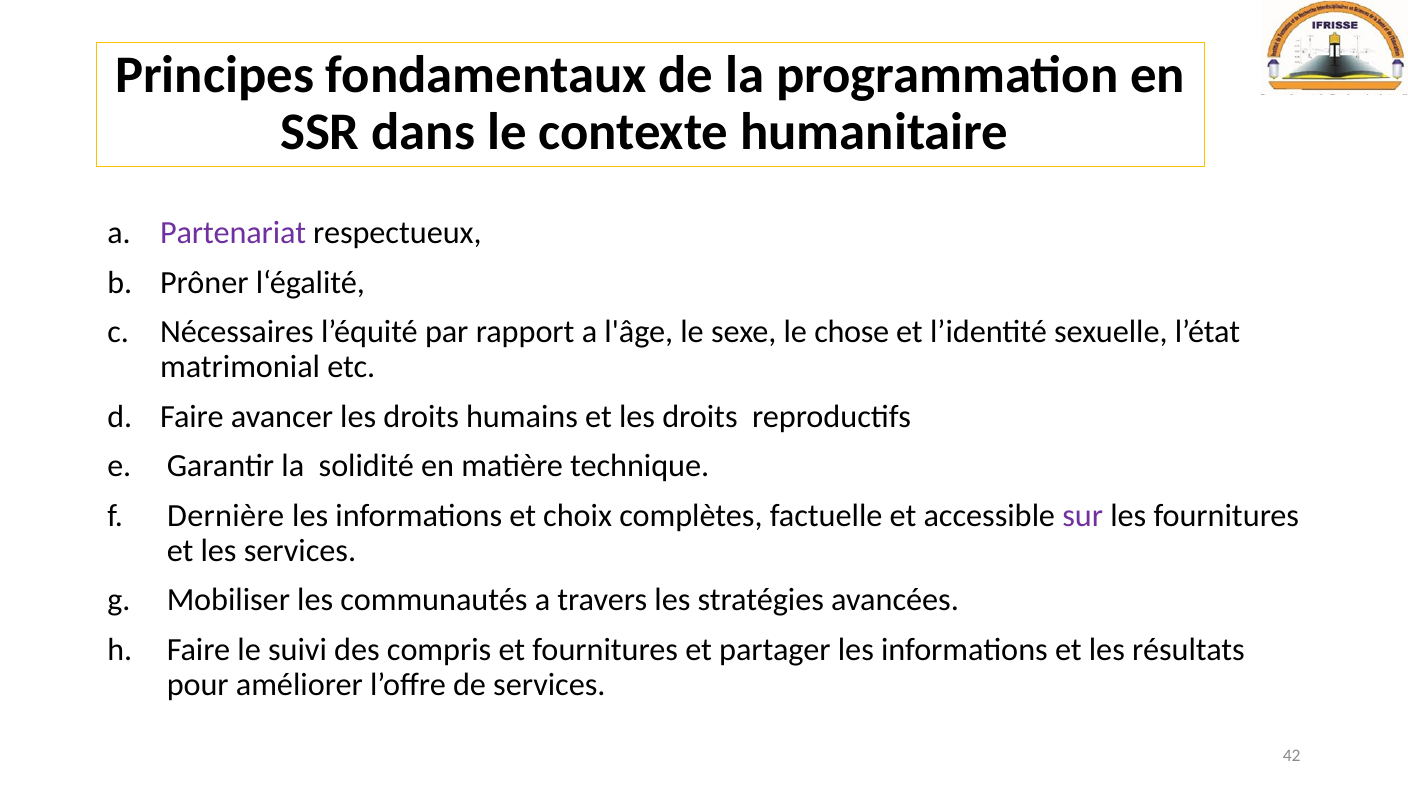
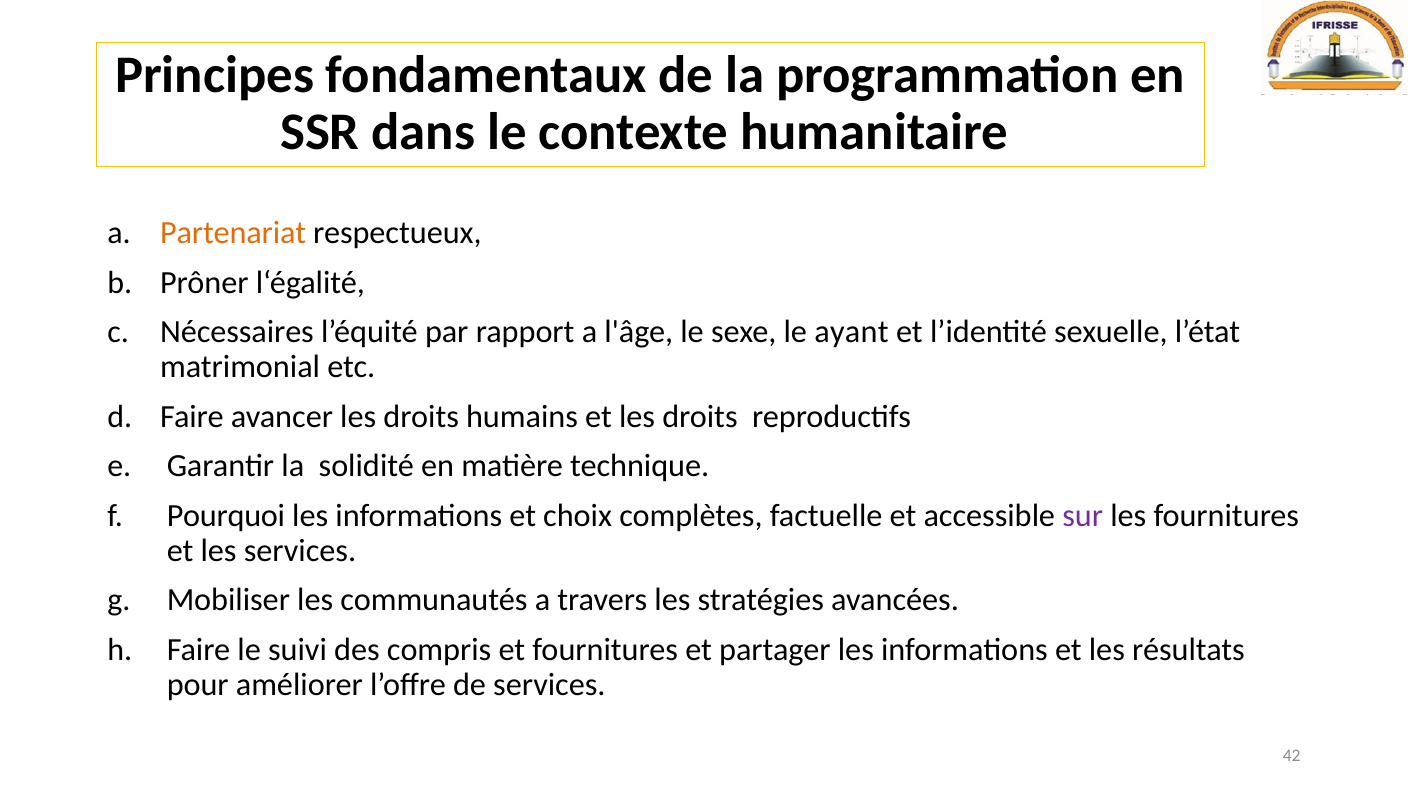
Partenariat colour: purple -> orange (233, 233)
chose: chose -> ayant (851, 332)
Dernière: Dernière -> Pourquoi (226, 516)
